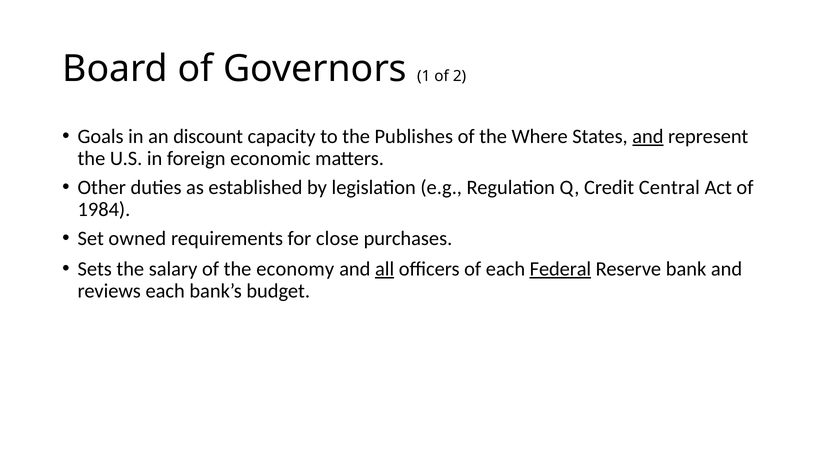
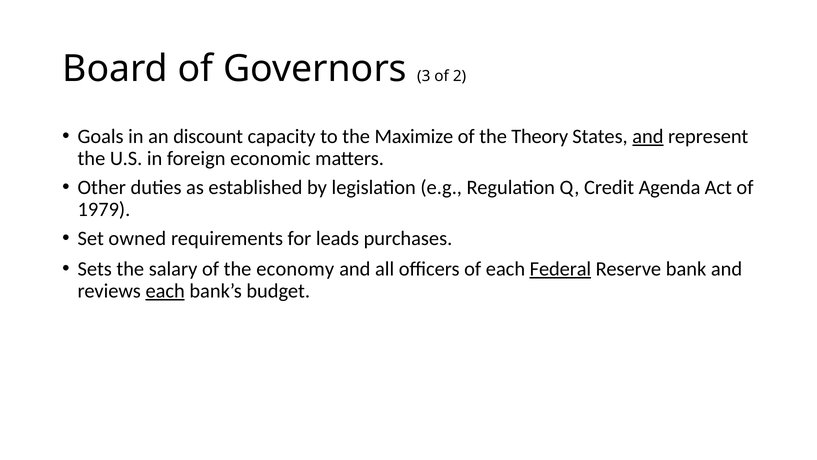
1: 1 -> 3 (424, 76)
Publishes: Publishes -> Maximize (414, 136)
Where: Where -> Theory (540, 136)
Central: Central -> Agenda (670, 187)
1984: 1984 -> 1979 (104, 209)
close: close -> leads (337, 238)
all underline: present -> none (385, 269)
each underline: none -> present (165, 291)
